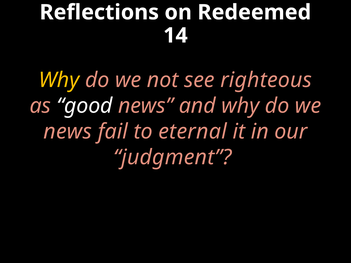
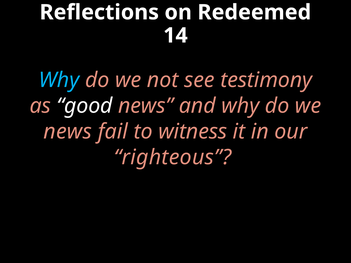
Why colour: yellow -> light blue (59, 80)
righteous: righteous -> testimony (266, 80)
eternal: eternal -> witness (193, 132)
judgment: judgment -> righteous (173, 157)
